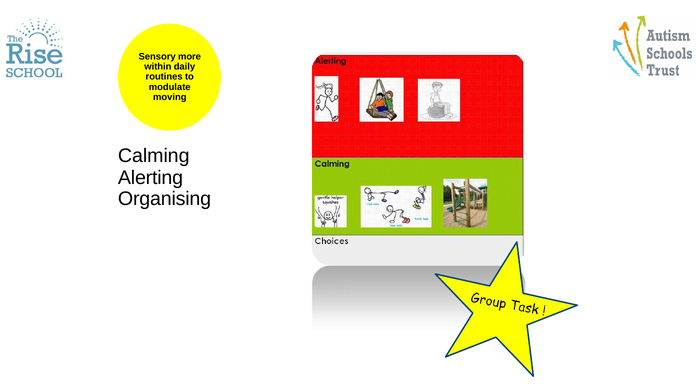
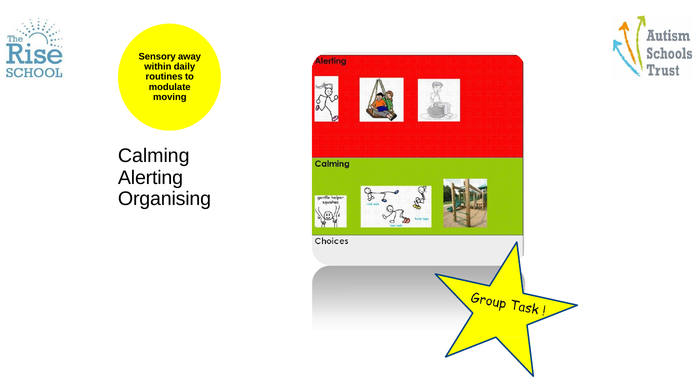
more: more -> away (190, 56)
